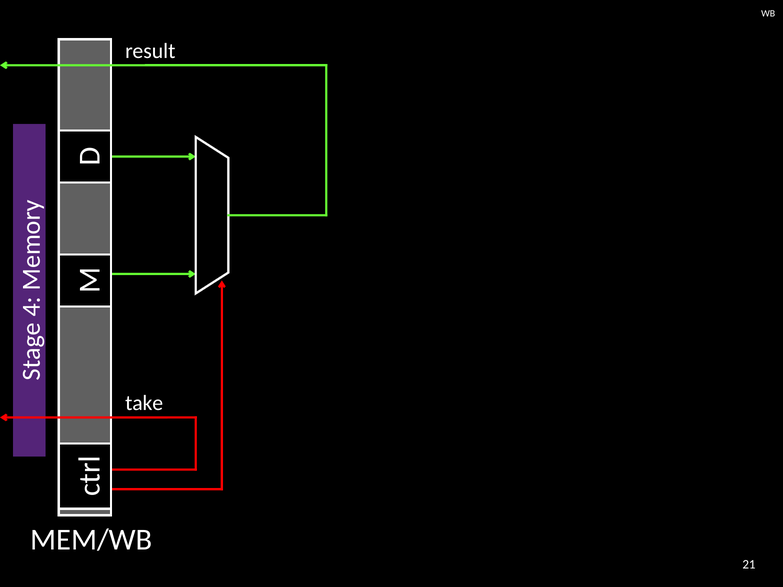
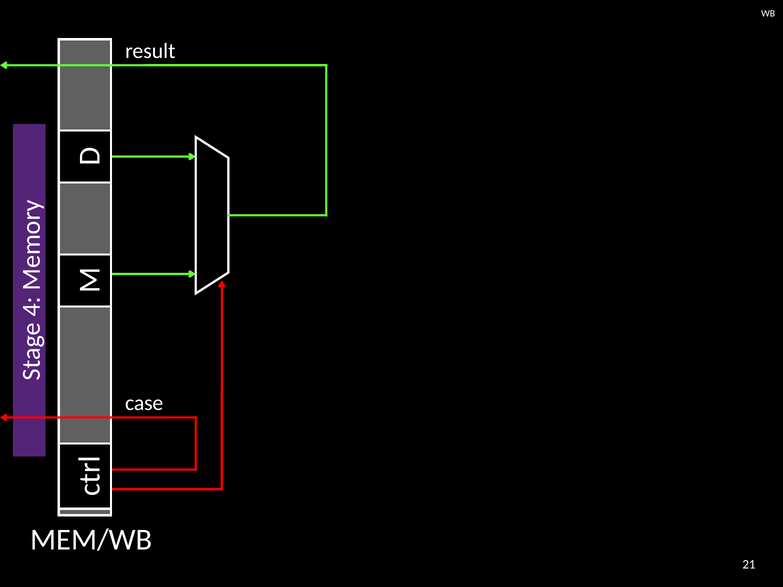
take: take -> case (144, 403)
